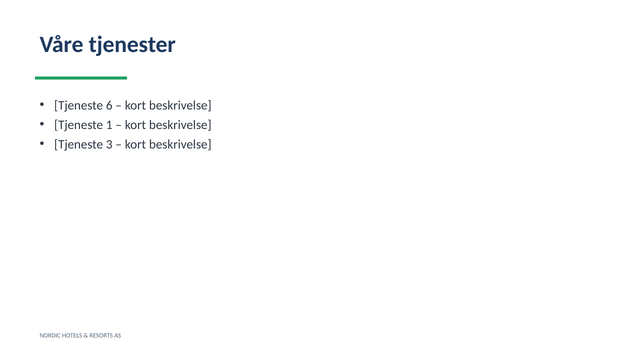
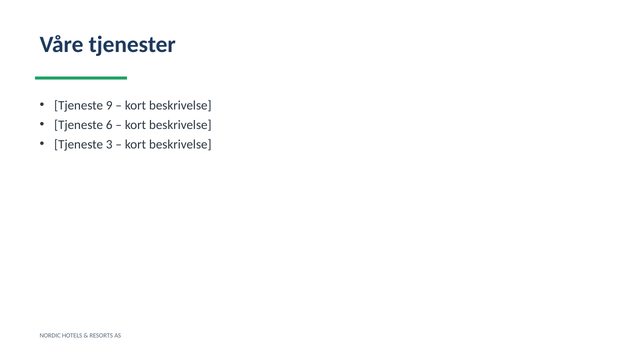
6: 6 -> 9 (109, 106)
1: 1 -> 6 (109, 125)
